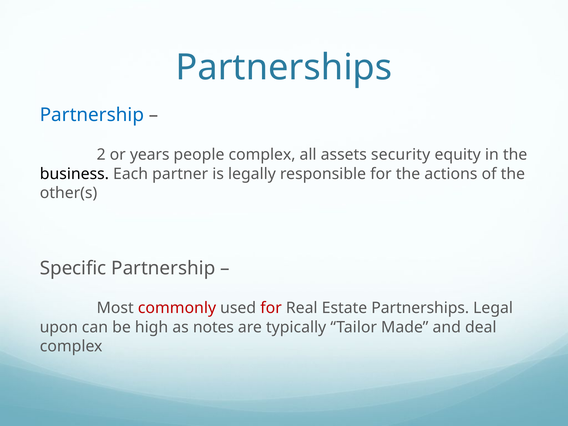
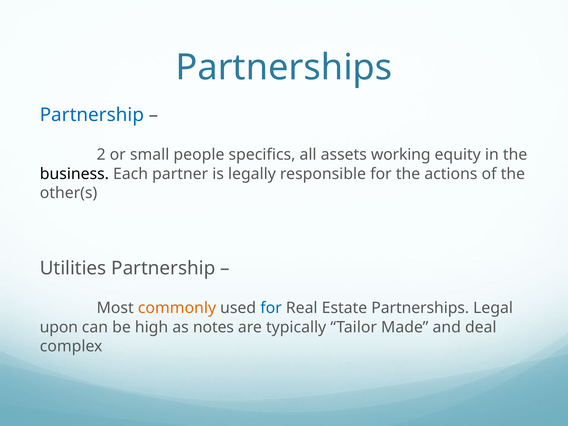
years: years -> small (150, 154)
people complex: complex -> specifics (262, 154)
security: security -> working (401, 154)
Specific: Specific -> Utilities (73, 268)
commonly colour: red -> orange (177, 308)
for colour: red -> blue (271, 308)
